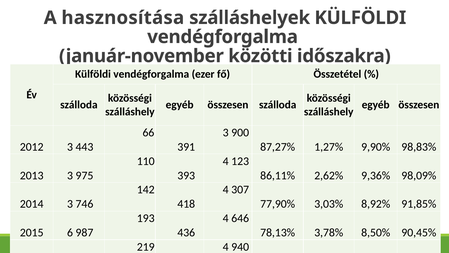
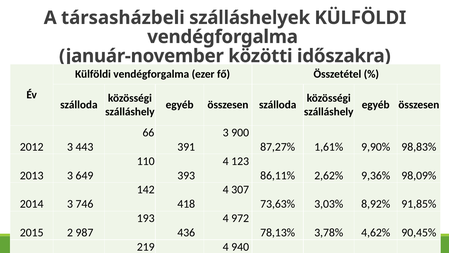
hasznosítása: hasznosítása -> társasházbeli (123, 18)
1,27%: 1,27% -> 1,61% (329, 147)
975: 975 -> 649 (84, 175)
77,90%: 77,90% -> 73,63% (278, 204)
646: 646 -> 972 (240, 218)
6: 6 -> 2 (70, 232)
8,50%: 8,50% -> 4,62% (376, 232)
